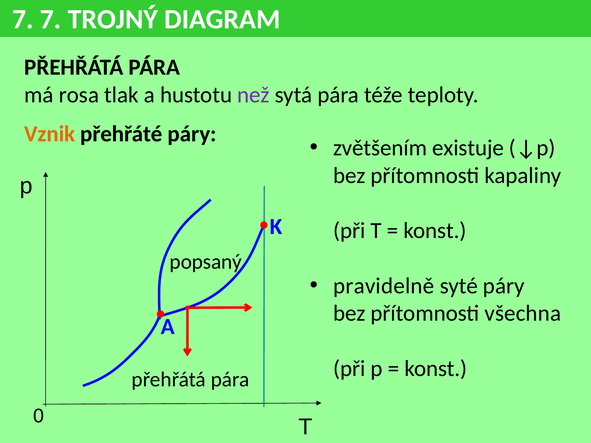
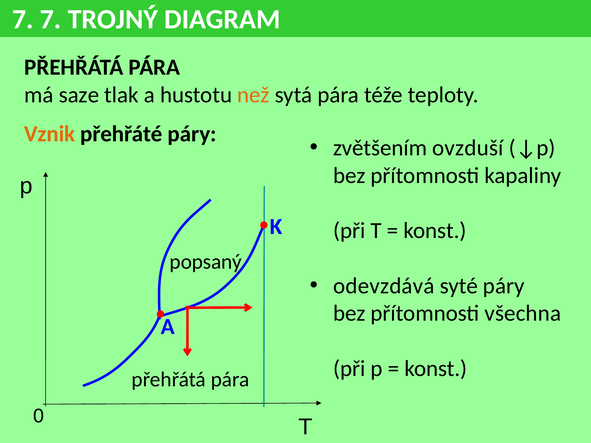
rosa: rosa -> saze (79, 95)
než colour: purple -> orange (254, 95)
existuje: existuje -> ovzduší (468, 148)
pravidelně: pravidelně -> odevzdává (384, 286)
